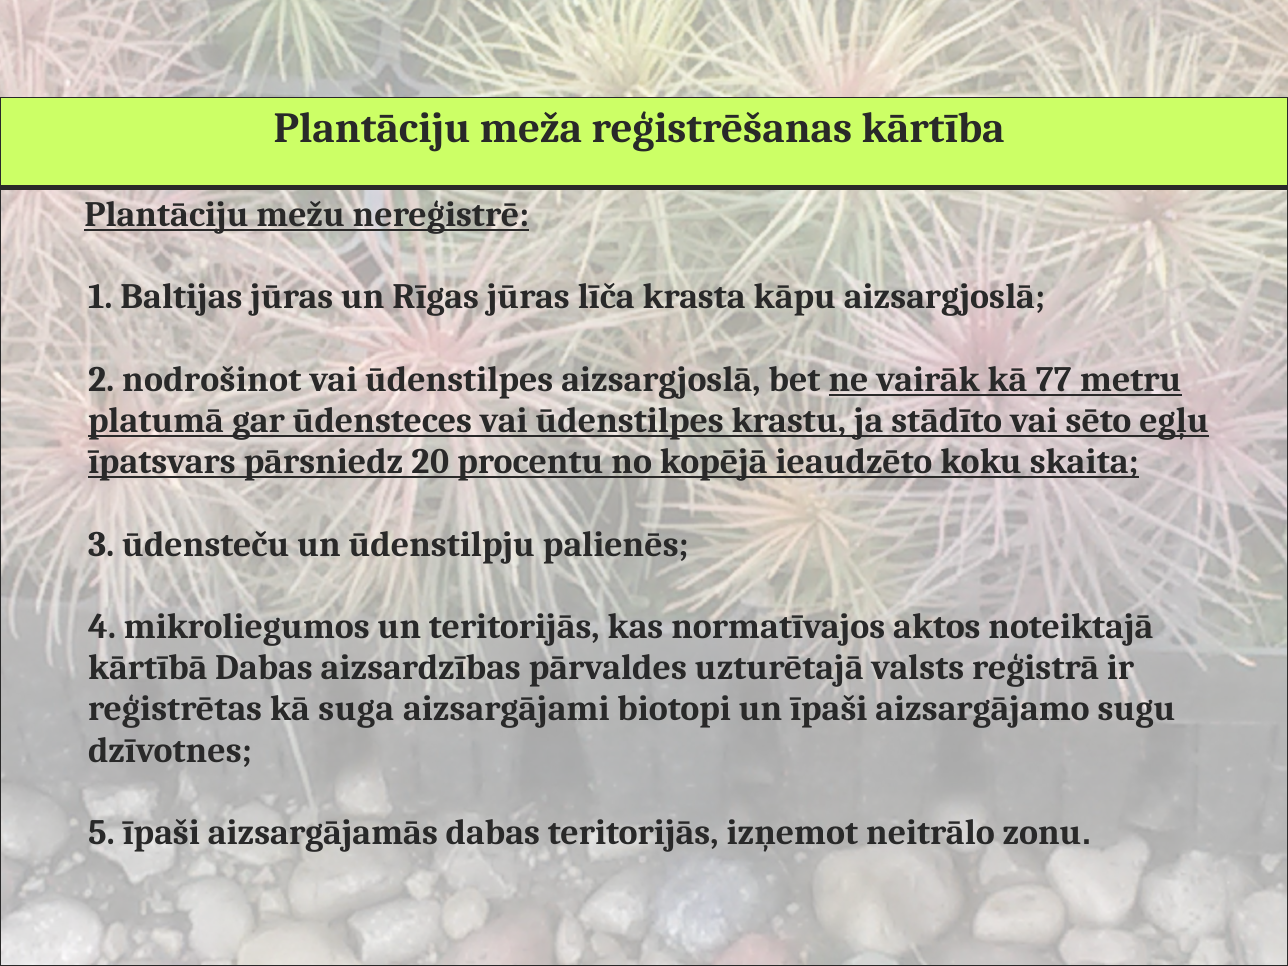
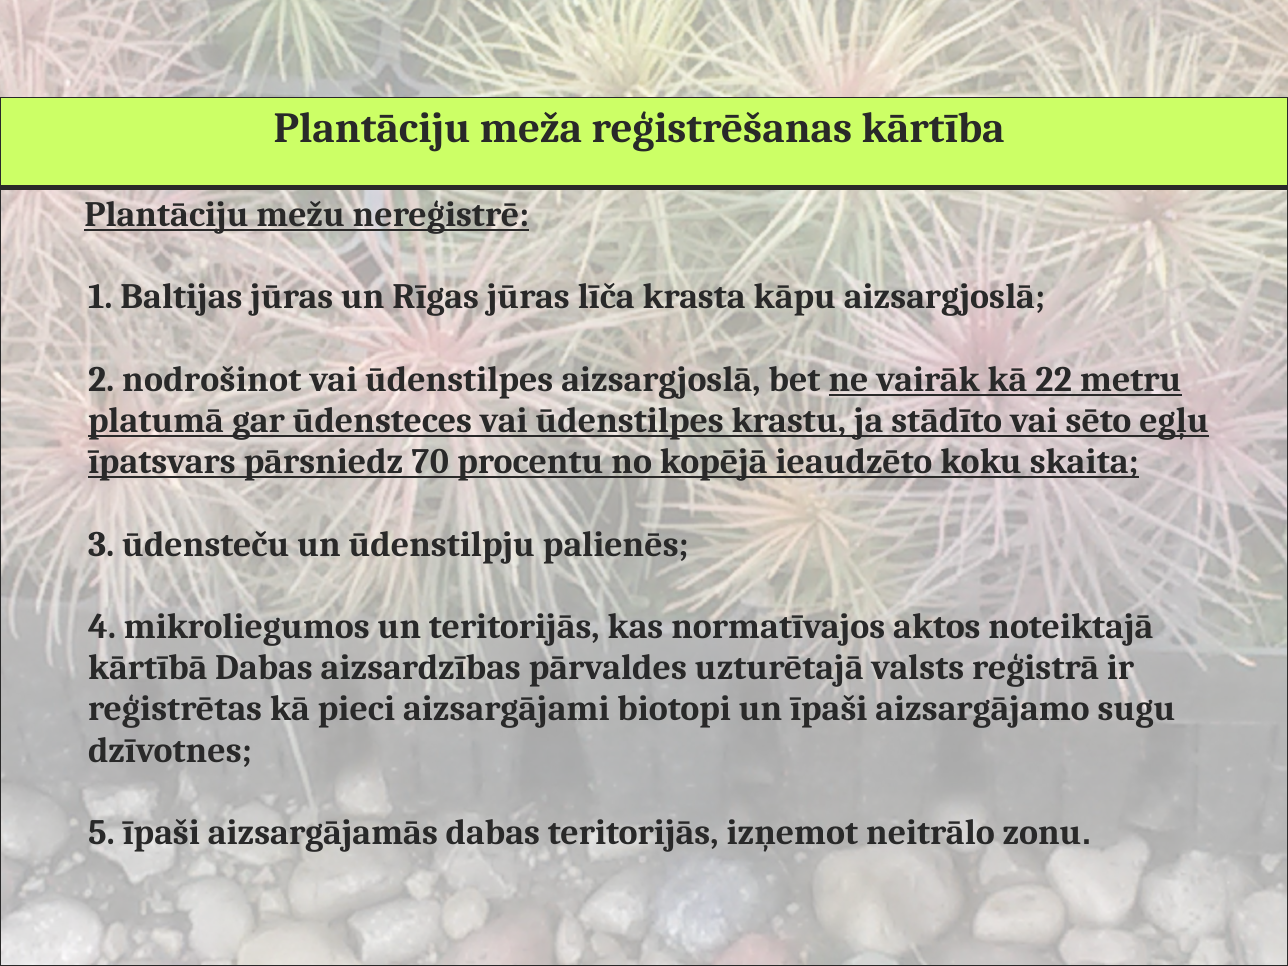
77: 77 -> 22 (1054, 379)
20: 20 -> 70 (430, 462)
suga: suga -> pieci (357, 709)
